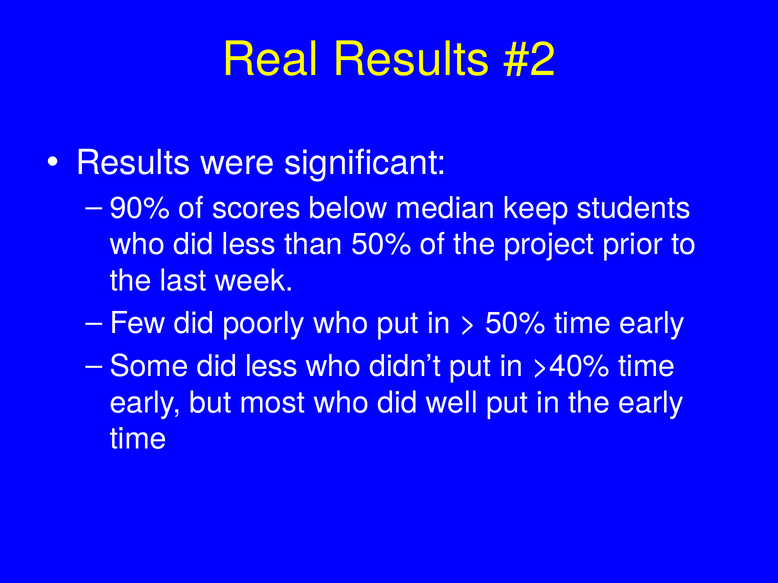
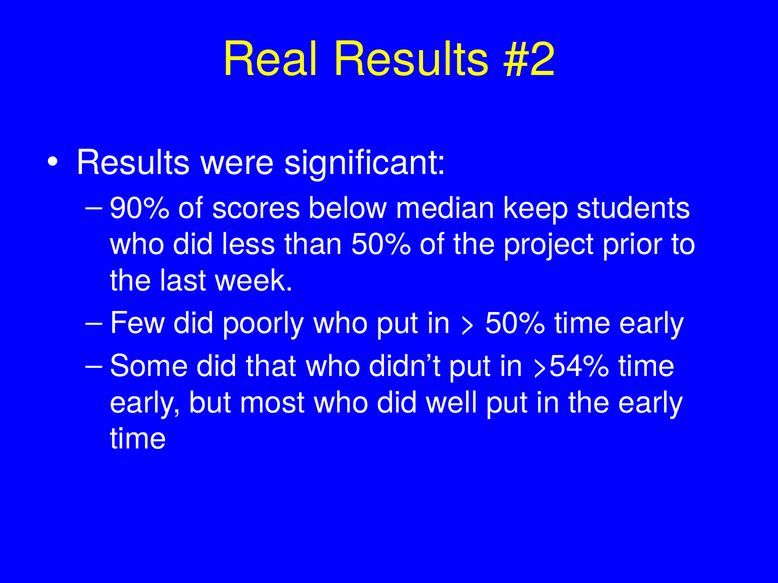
Some did less: less -> that (271, 367)
>40%: >40% -> >54% (571, 367)
